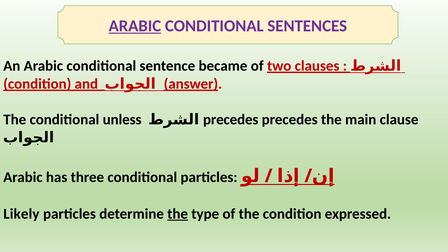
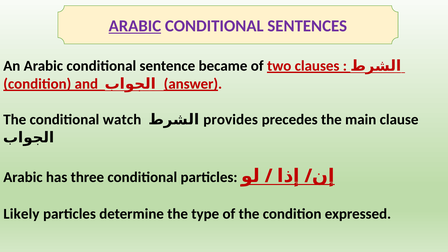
unless: unless -> watch (122, 120)
precedes: precedes -> provides (231, 120)
the underline: present -> none (178, 214)
